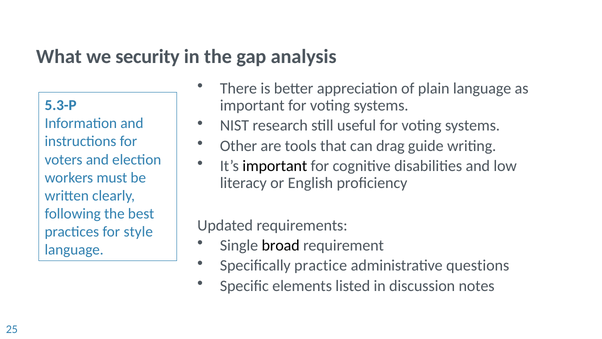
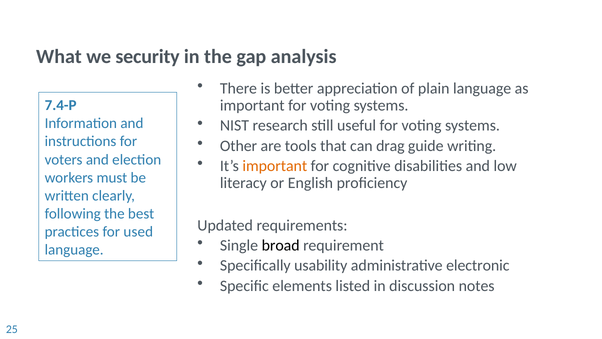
5.3-P: 5.3-P -> 7.4-P (61, 105)
important colour: black -> orange (275, 166)
style: style -> used (138, 232)
practice: practice -> usability (321, 265)
questions: questions -> electronic (478, 265)
